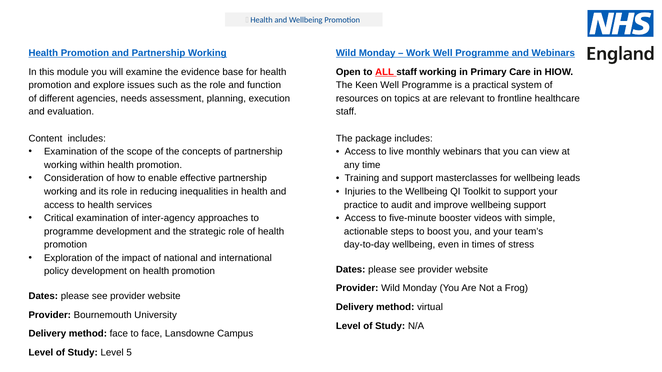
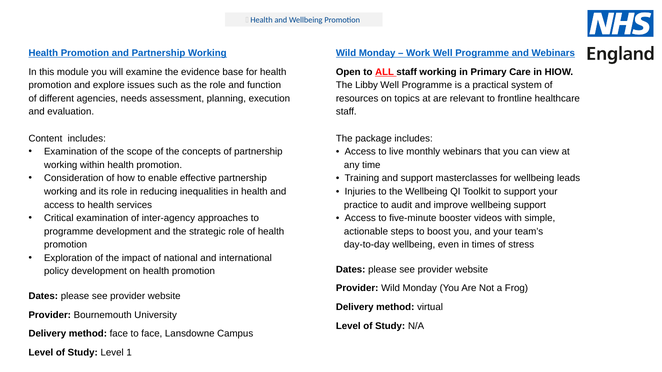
Keen: Keen -> Libby (367, 85)
5: 5 -> 1 (129, 353)
